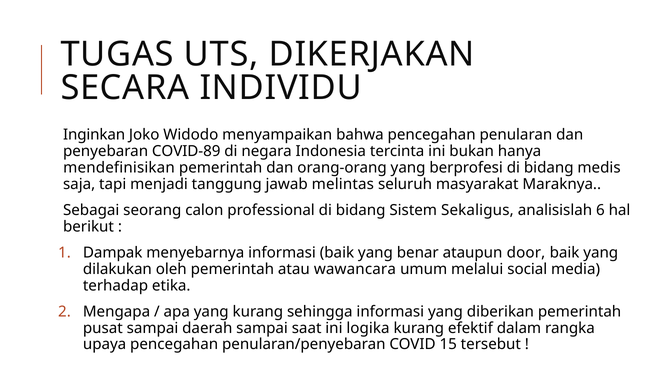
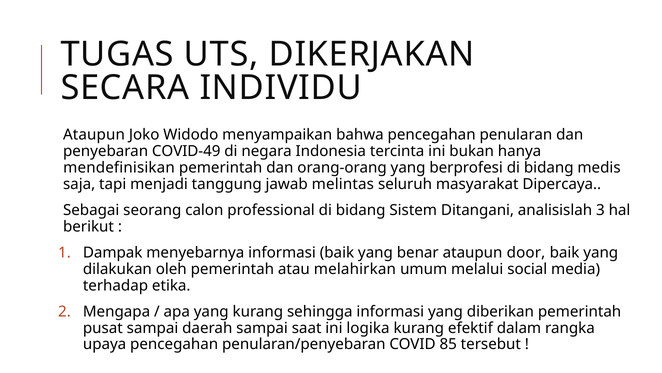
Inginkan: Inginkan -> Ataupun (94, 135)
COVID-89: COVID-89 -> COVID-49 (186, 151)
Maraknya: Maraknya -> Dipercaya (562, 184)
Sekaligus: Sekaligus -> Ditangani (477, 210)
6: 6 -> 3 (600, 210)
wawancara: wawancara -> melahirkan (355, 269)
15: 15 -> 85 (448, 344)
